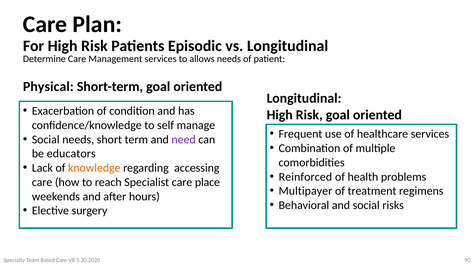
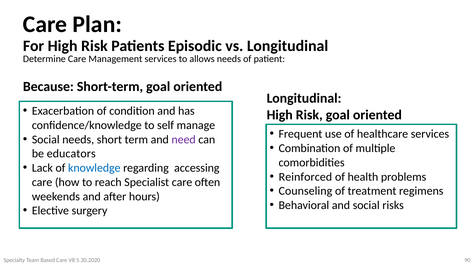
Physical: Physical -> Because (48, 87)
knowledge colour: orange -> blue (94, 168)
place: place -> often (207, 182)
Multipayer: Multipayer -> Counseling (305, 191)
